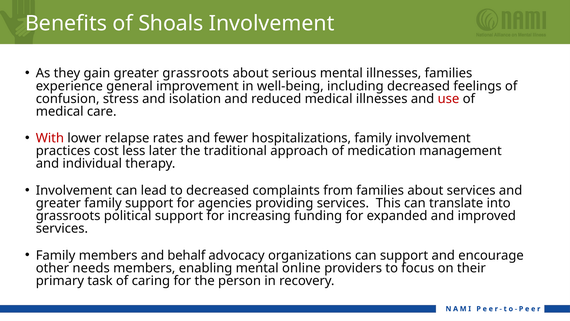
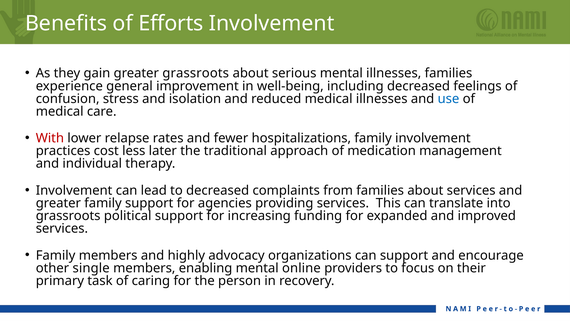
Shoals: Shoals -> Efforts (171, 24)
use colour: red -> blue (448, 99)
behalf: behalf -> highly (186, 255)
needs: needs -> single (91, 268)
